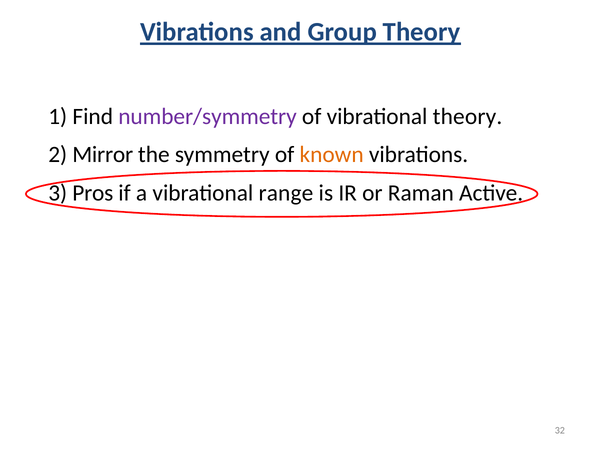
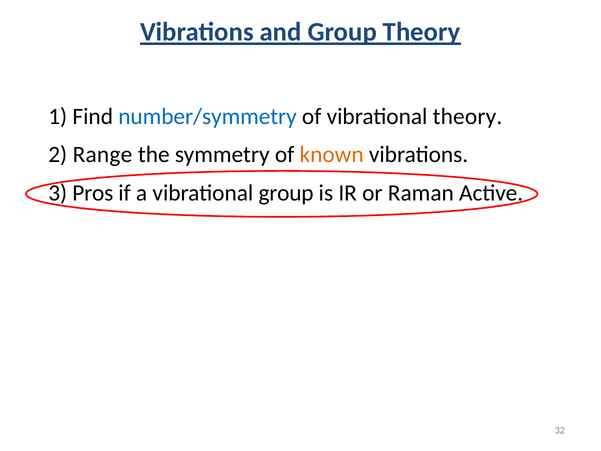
number/symmetry colour: purple -> blue (208, 117)
Mirror: Mirror -> Range (102, 155)
vibrational range: range -> group (286, 193)
